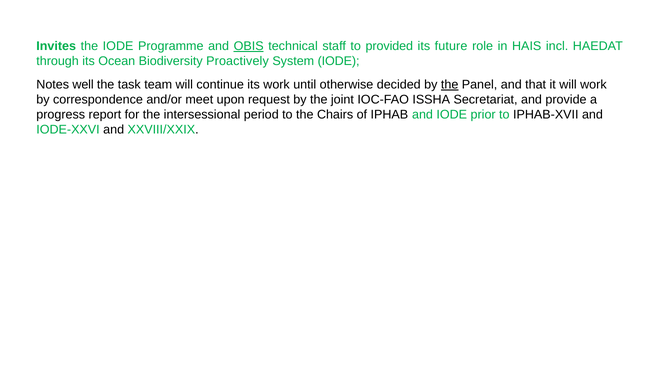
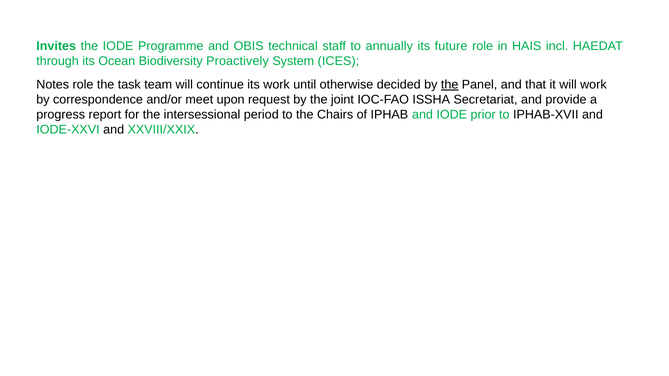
OBIS underline: present -> none (249, 46)
provided: provided -> annually (389, 46)
System IODE: IODE -> ICES (338, 61)
Notes well: well -> role (83, 85)
